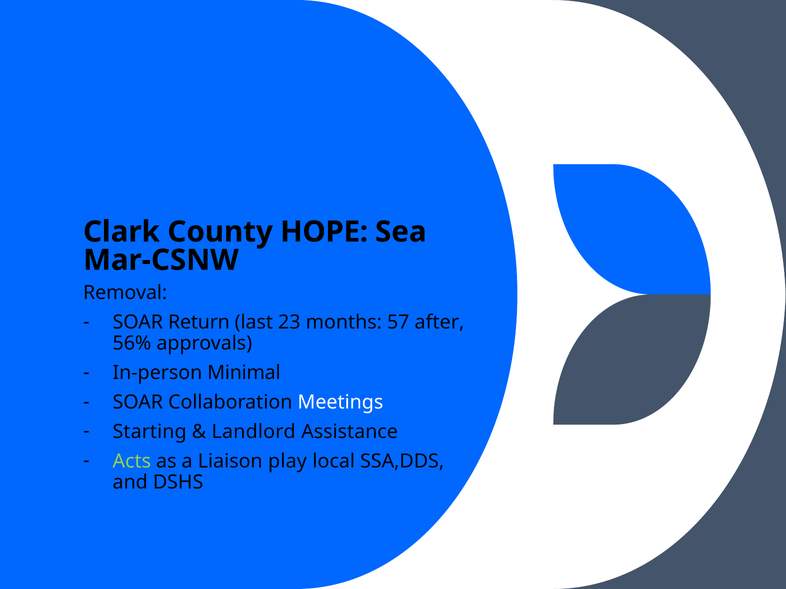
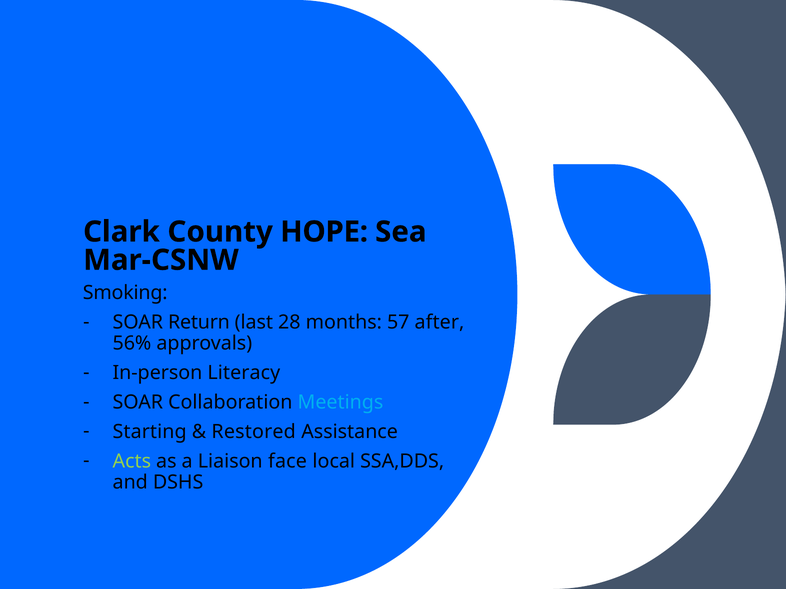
Removal: Removal -> Smoking (125, 293)
23: 23 -> 28 (289, 323)
Minimal: Minimal -> Literacy (244, 373)
Meetings colour: white -> light blue (340, 403)
Landlord: Landlord -> Restored (254, 432)
play: play -> face (287, 461)
